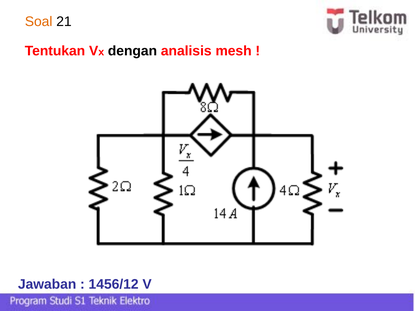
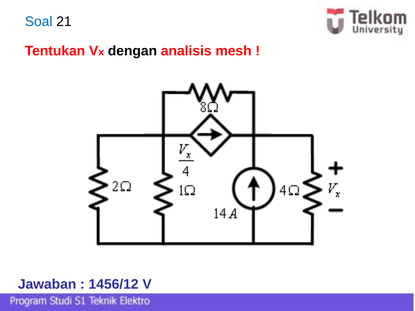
Soal colour: orange -> blue (39, 22)
